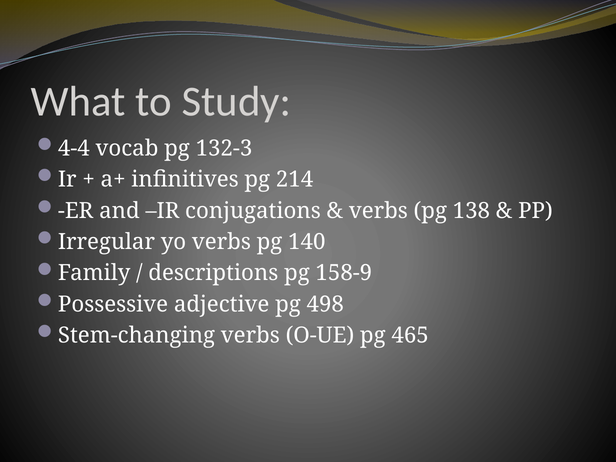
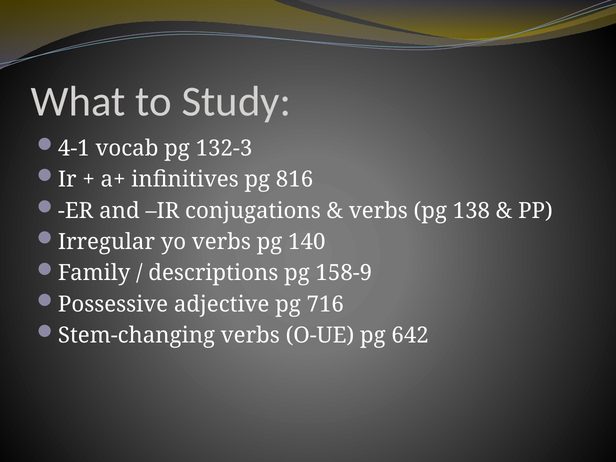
4-4: 4-4 -> 4-1 (74, 148)
214: 214 -> 816 (295, 180)
498: 498 -> 716 (325, 304)
465: 465 -> 642 (410, 335)
